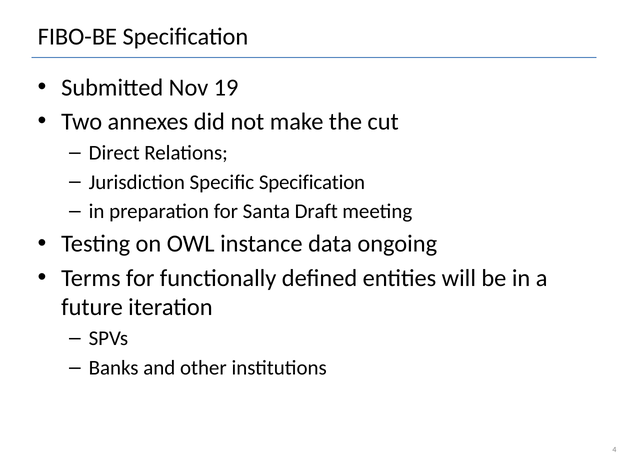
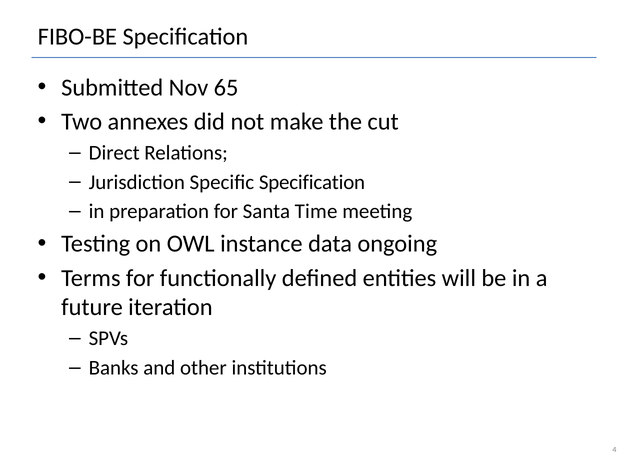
19: 19 -> 65 (226, 88)
Draft: Draft -> Time (316, 212)
